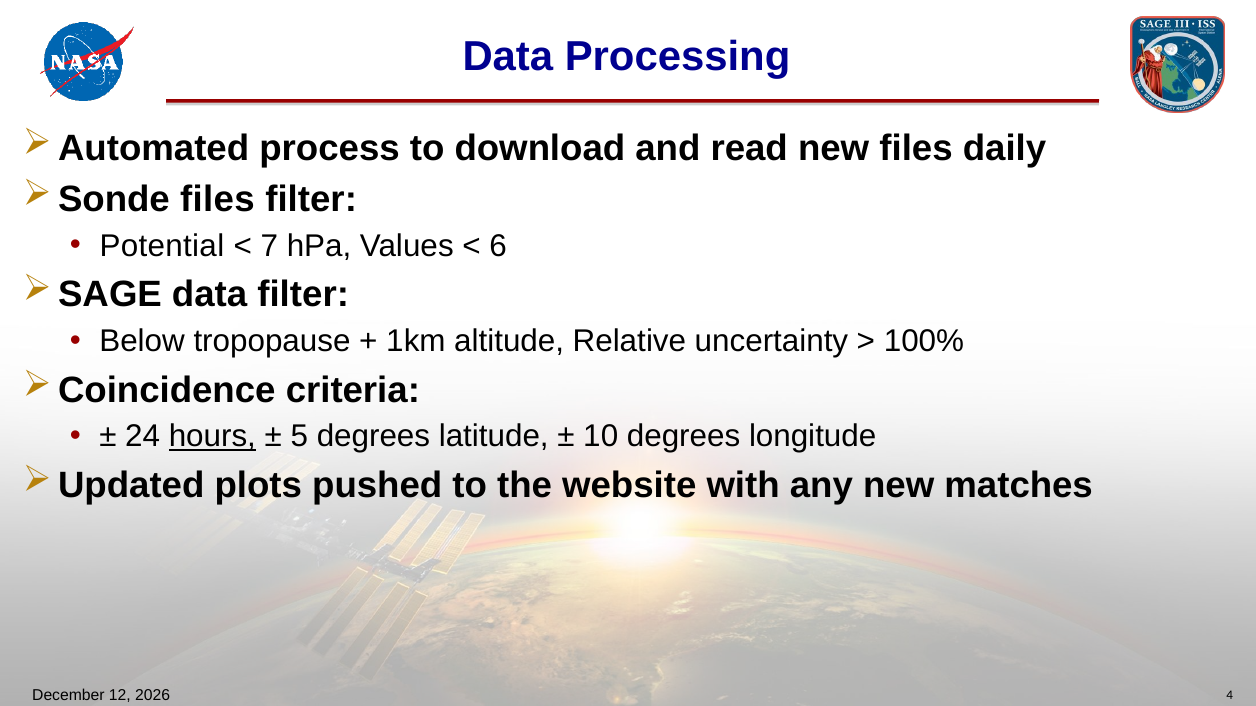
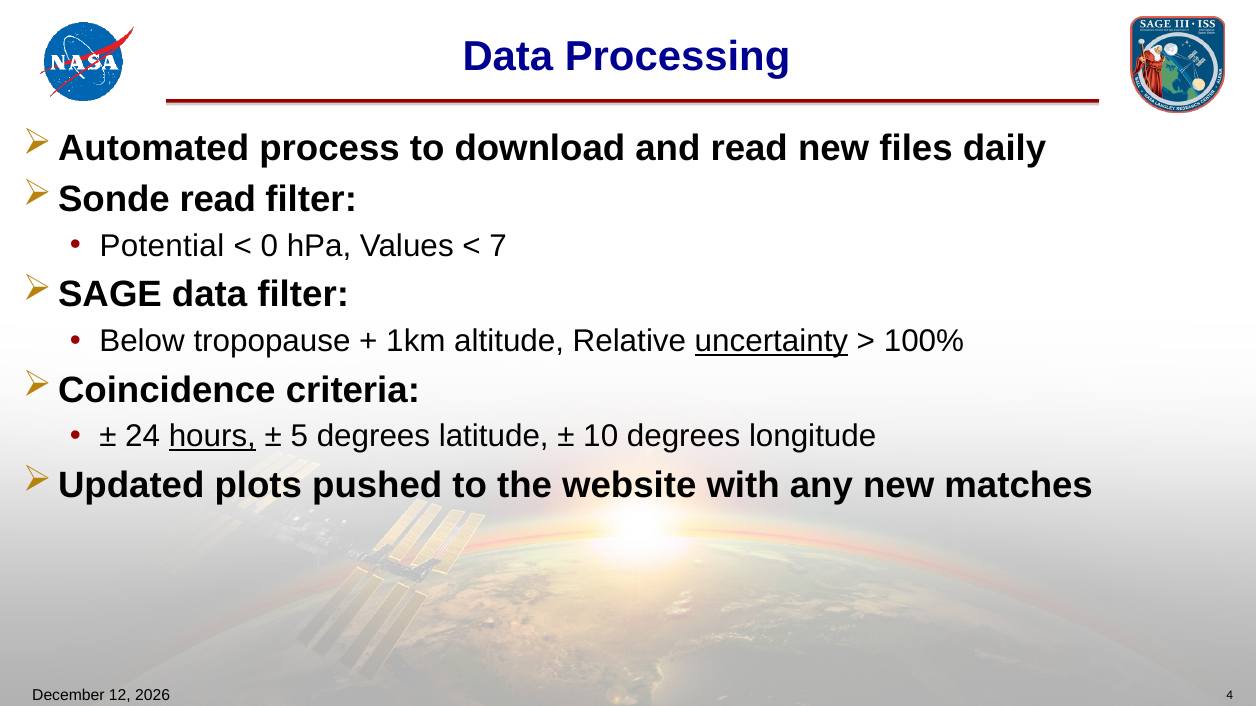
files: files -> read (218, 200)
7: 7 -> 0 (269, 246)
6: 6 -> 7 (498, 246)
uncertainty underline: none -> present (771, 342)
